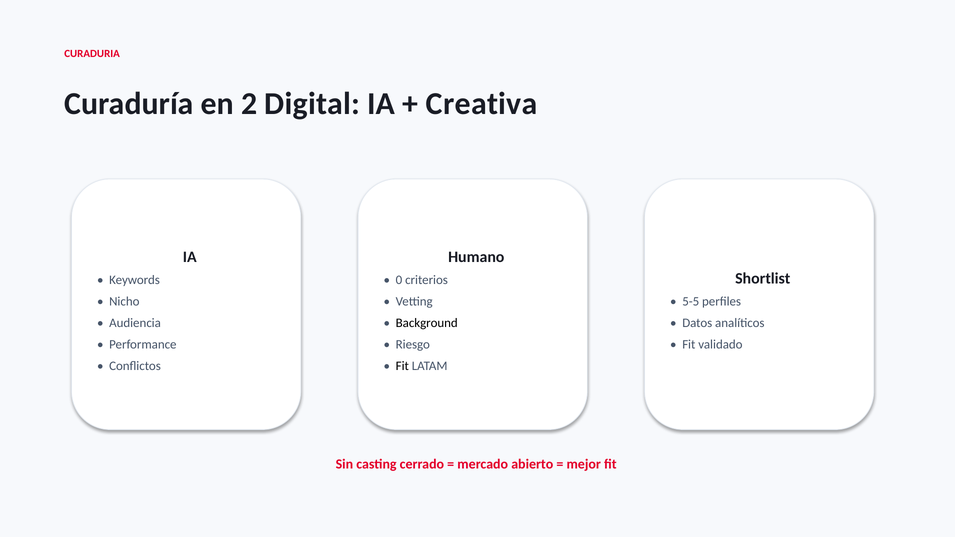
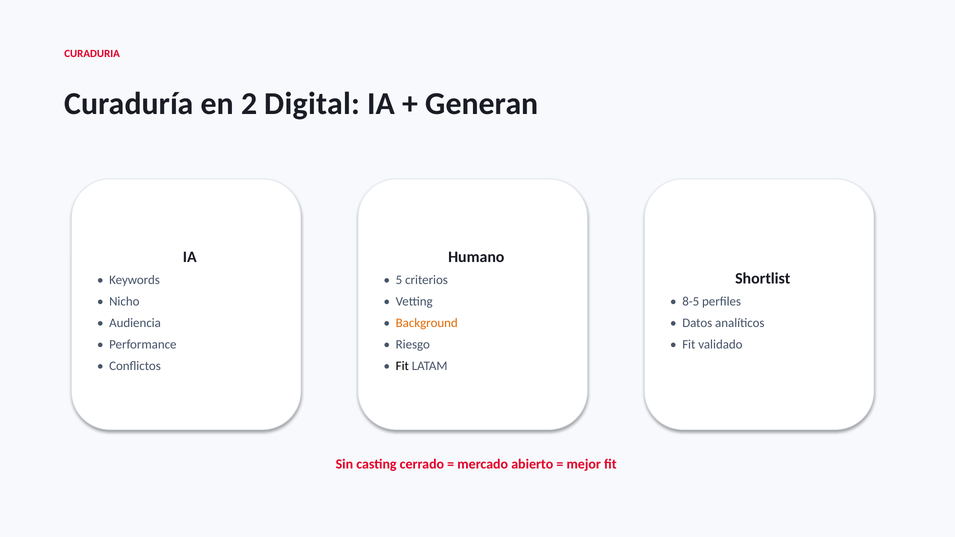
Creativa: Creativa -> Generan (482, 104)
0: 0 -> 5 (399, 280)
5-5: 5-5 -> 8-5 (691, 302)
Background colour: black -> orange (427, 323)
